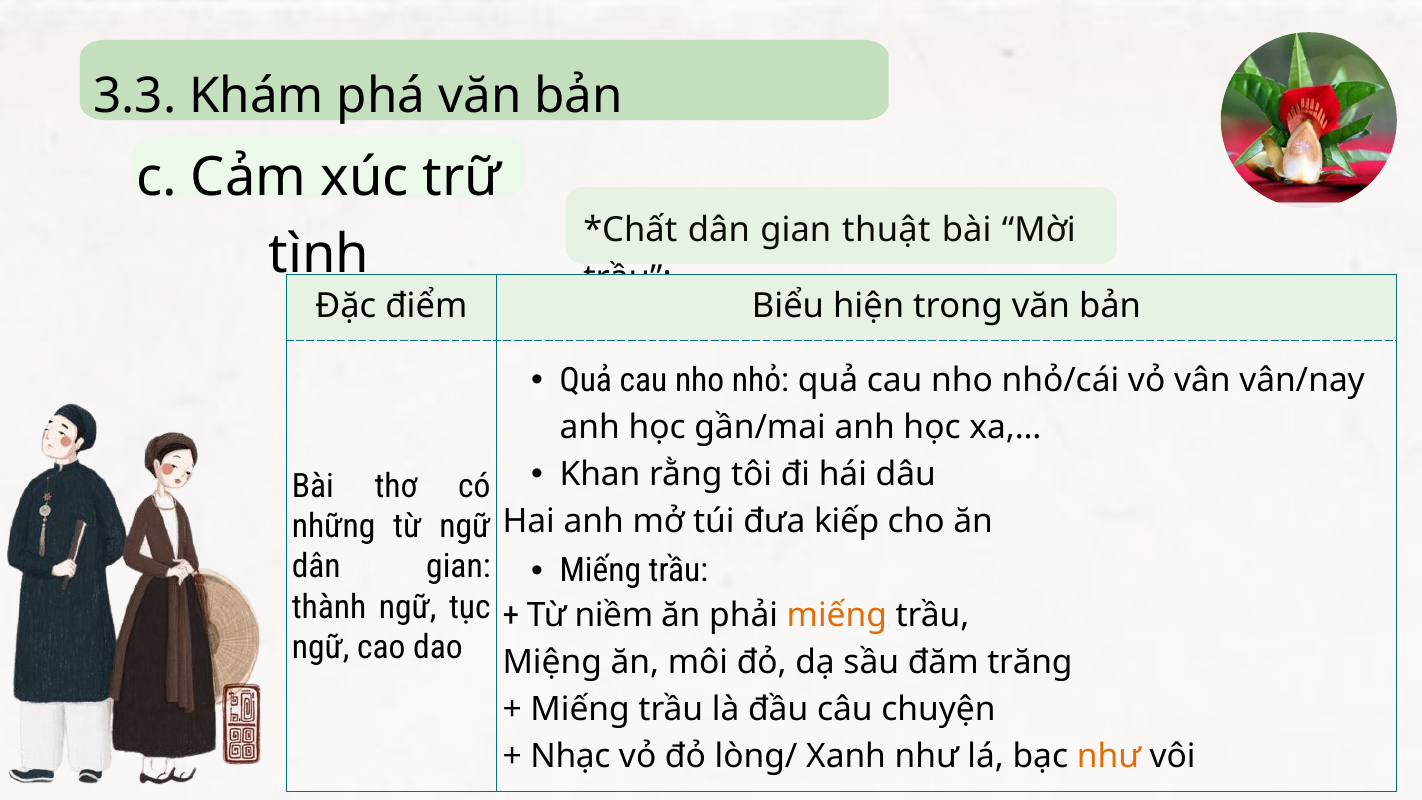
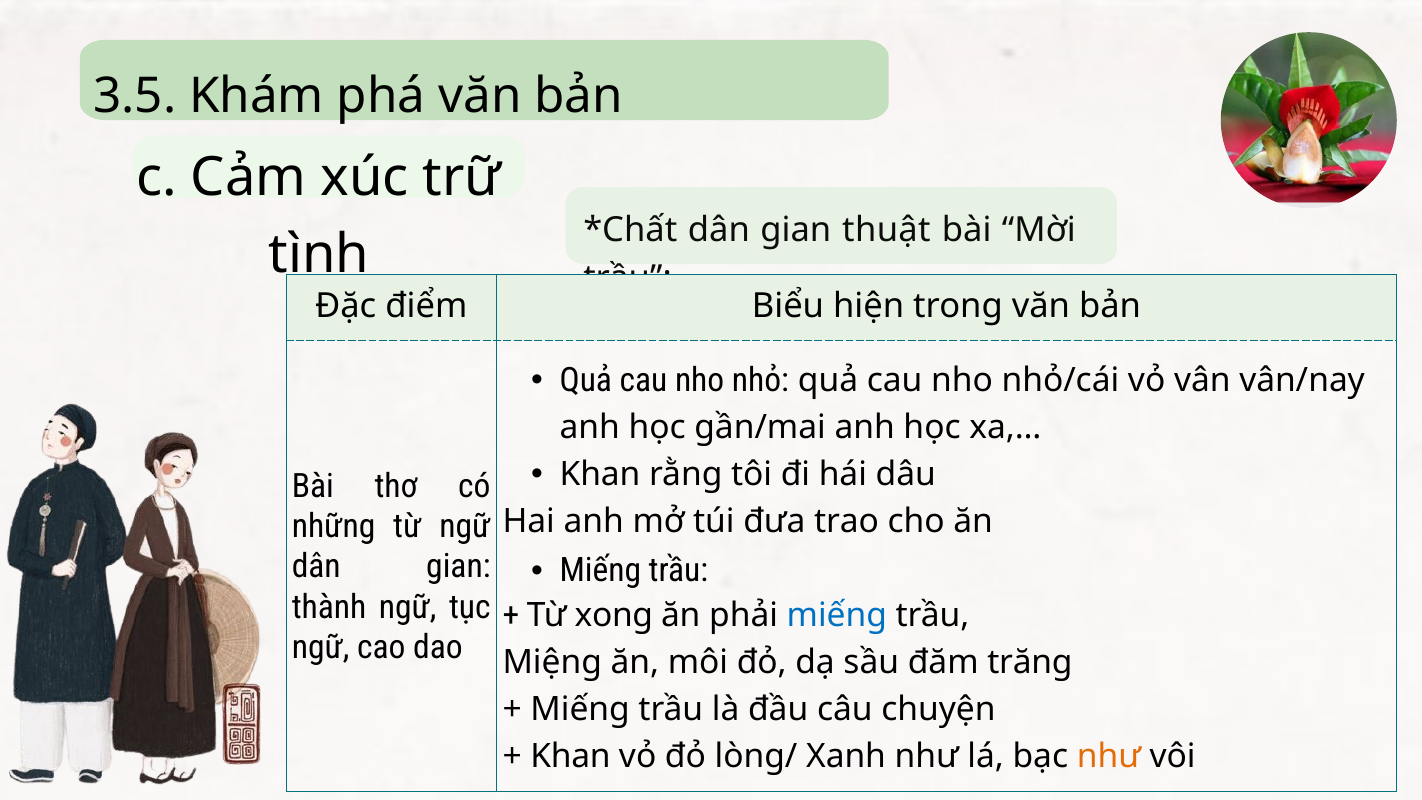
3.3: 3.3 -> 3.5 (135, 96)
kiếp: kiếp -> trao (847, 522)
niềm: niềm -> xong (614, 616)
miếng colour: orange -> blue (837, 616)
Nhạc: Nhạc -> Khan (570, 756)
